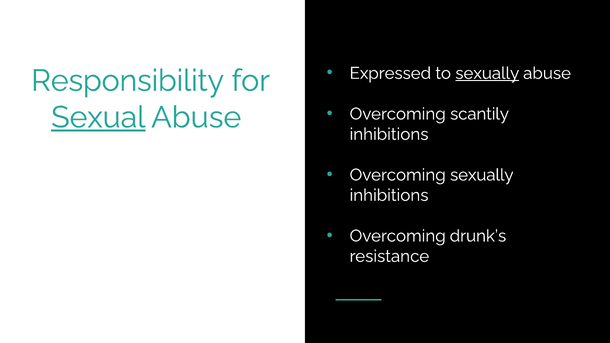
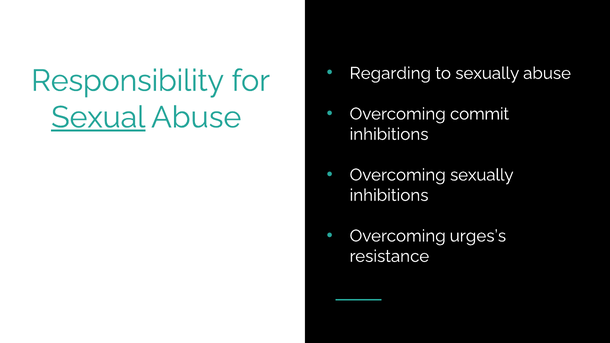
Expressed: Expressed -> Regarding (390, 73)
sexually underline: present -> none (487, 73)
scantily: scantily -> commit (480, 114)
drunk’s: drunk’s -> urges’s (478, 236)
